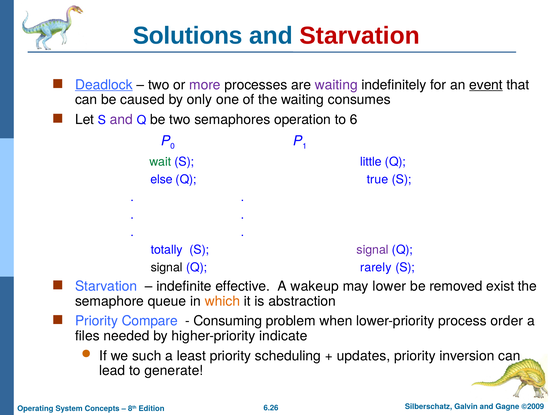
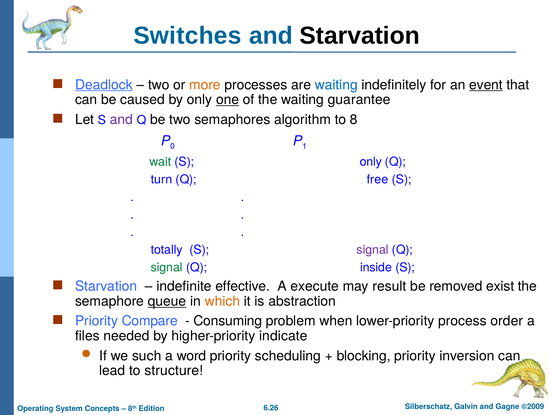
Solutions: Solutions -> Switches (187, 36)
Starvation colour: red -> black (360, 36)
more colour: purple -> orange (205, 85)
waiting colour: purple -> blue (336, 85)
one underline: none -> present (228, 100)
consumes: consumes -> guarantee (359, 100)
operation: operation -> algorithm (303, 119)
6: 6 -> 8 (354, 119)
S little: little -> only (371, 162)
else: else -> turn (161, 179)
true: true -> free (378, 179)
signal colour: black -> green (167, 267)
rarely: rarely -> inside (376, 267)
wakeup: wakeup -> execute (315, 286)
lower: lower -> result (389, 286)
queue underline: none -> present (167, 301)
least: least -> word (191, 356)
updates: updates -> blocking (364, 356)
generate: generate -> structure (174, 371)
